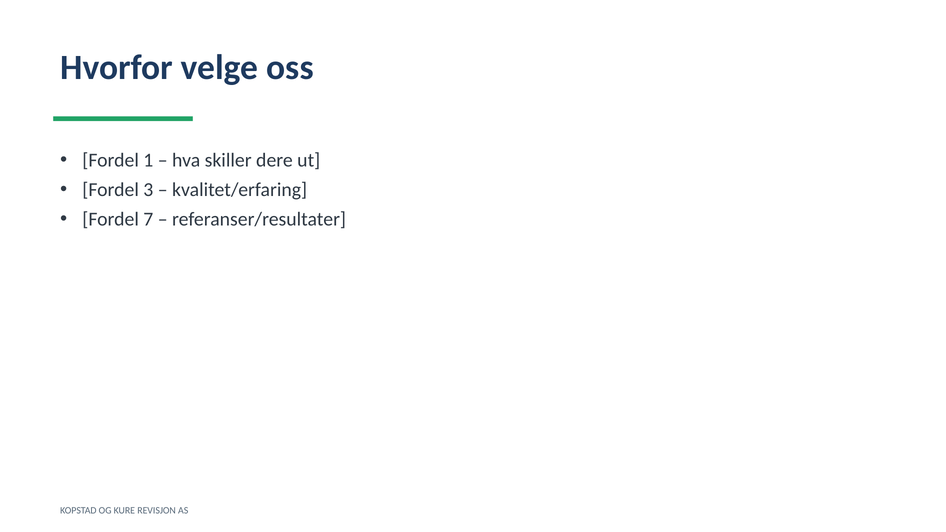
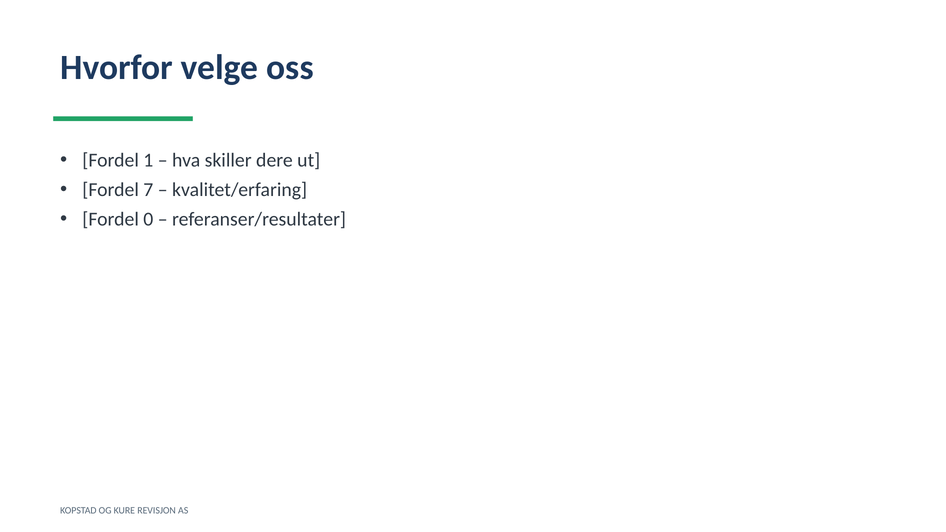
3: 3 -> 7 (148, 190)
7: 7 -> 0 (148, 219)
